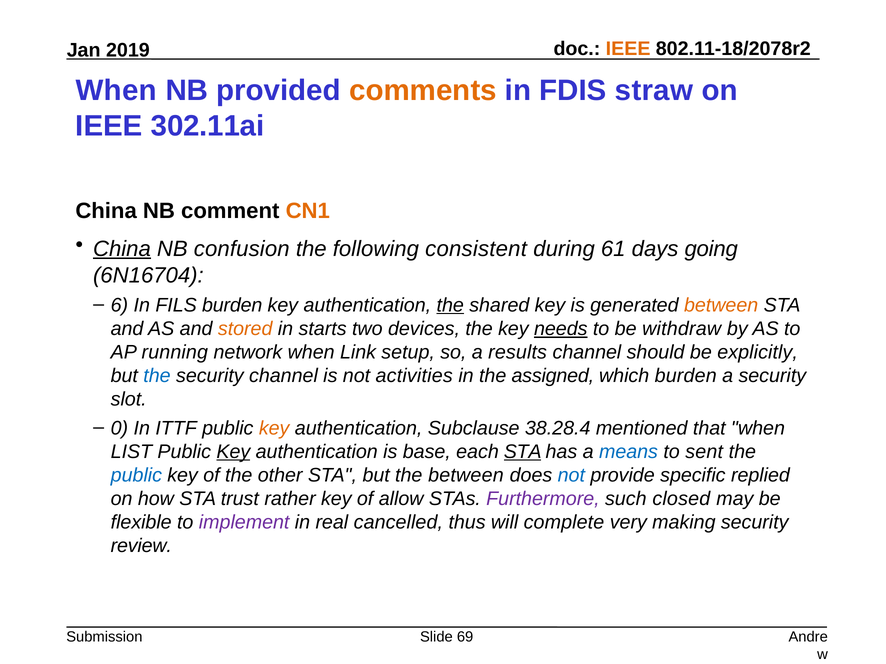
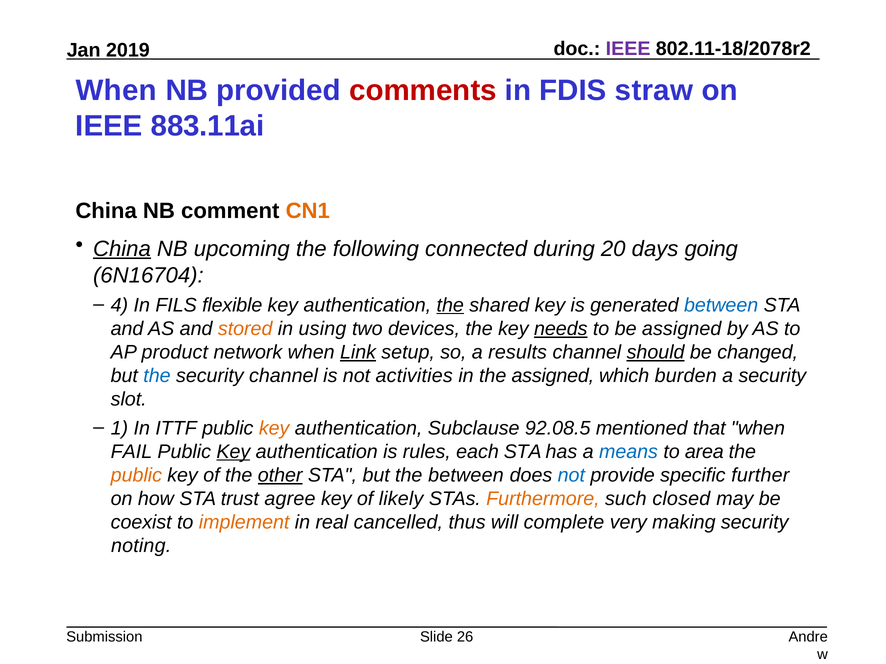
IEEE colour: orange -> purple (628, 49)
comments colour: orange -> red (423, 91)
302.11ai: 302.11ai -> 883.11ai (208, 126)
confusion: confusion -> upcoming (242, 249)
consistent: consistent -> connected (476, 249)
61: 61 -> 20 (613, 249)
6: 6 -> 4 (119, 305)
FILS burden: burden -> flexible (232, 305)
between colour: orange -> blue (721, 305)
starts: starts -> using (323, 329)
be withdraw: withdraw -> assigned (682, 329)
running: running -> product (175, 353)
Link underline: none -> present (358, 353)
should underline: none -> present (656, 353)
explicitly: explicitly -> changed (758, 353)
0: 0 -> 1 (119, 428)
38.28.4: 38.28.4 -> 92.08.5 (558, 428)
LIST: LIST -> FAIL (131, 452)
base: base -> rules (427, 452)
STA underline: present -> none (523, 452)
sent: sent -> area (704, 452)
public colour: blue -> orange (136, 476)
other underline: none -> present (280, 476)
replied: replied -> further (760, 476)
rather: rather -> agree (290, 499)
allow: allow -> likely (401, 499)
Furthermore colour: purple -> orange (543, 499)
flexible: flexible -> coexist (141, 523)
implement colour: purple -> orange (244, 523)
review: review -> noting (141, 546)
69: 69 -> 26 (465, 637)
